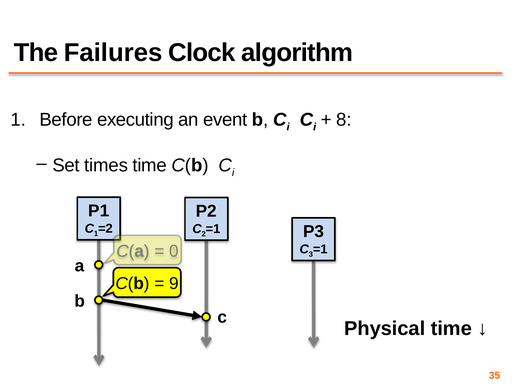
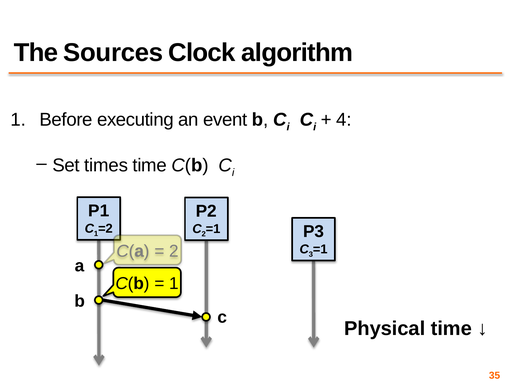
Failures: Failures -> Sources (113, 53)
8: 8 -> 4 (344, 120)
0: 0 -> 2 (174, 251)
9: 9 -> 1 (174, 284)
